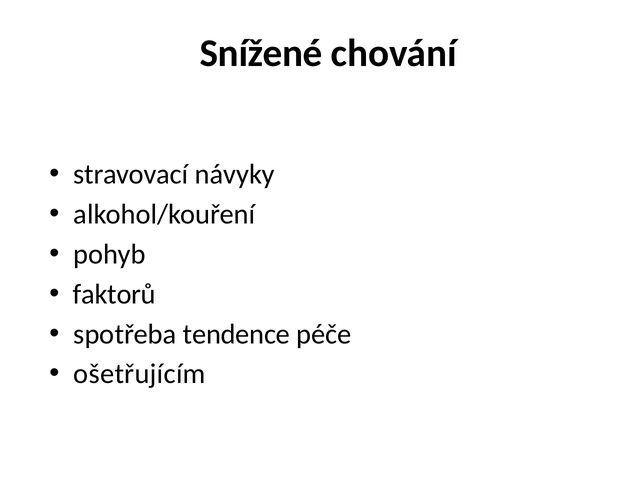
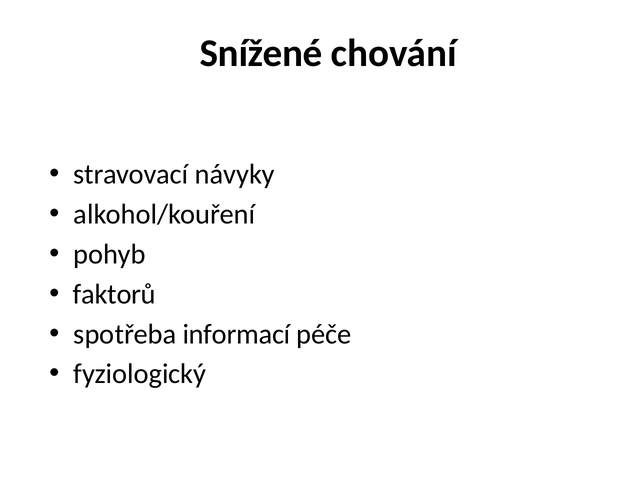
tendence: tendence -> informací (236, 334)
ošetřujícím: ošetřujícím -> fyziologický (140, 374)
